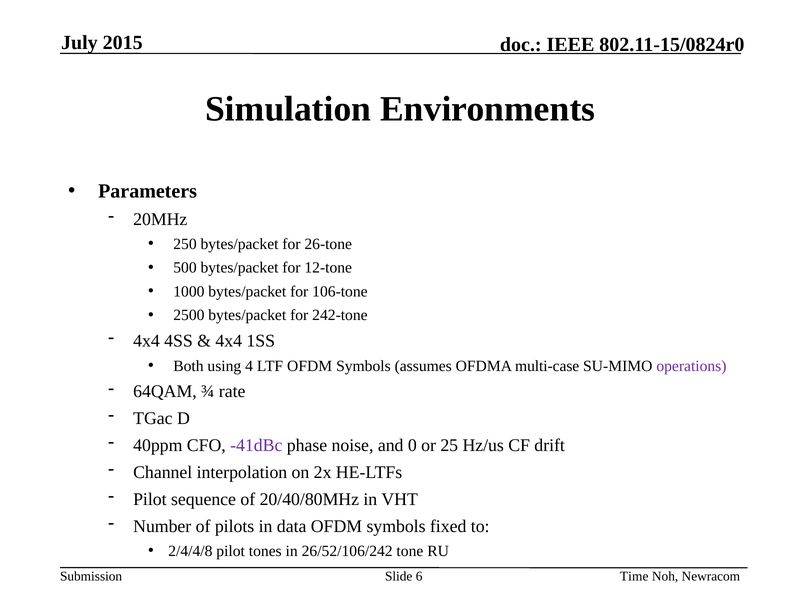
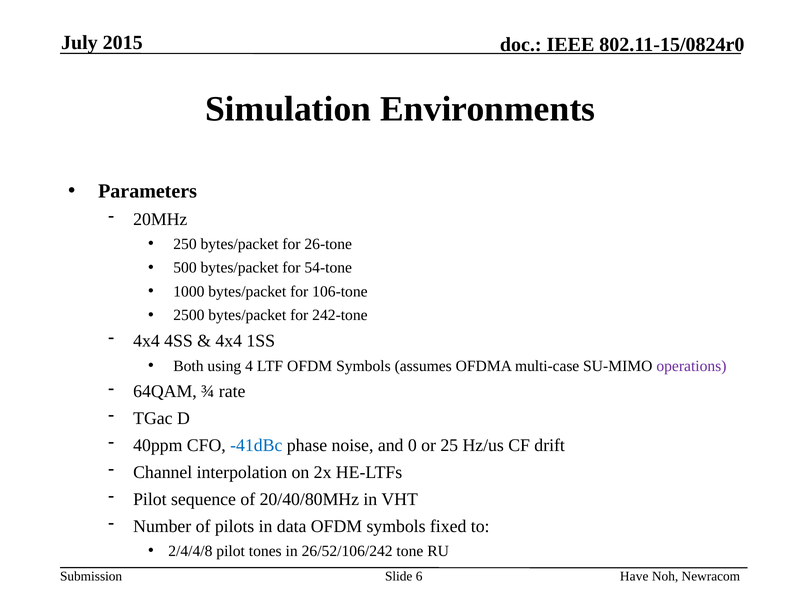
12-tone: 12-tone -> 54-tone (328, 268)
-41dBc colour: purple -> blue (256, 445)
Time: Time -> Have (634, 576)
